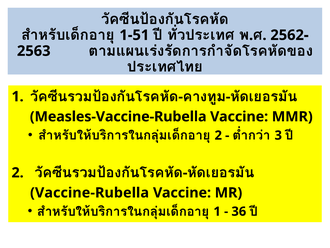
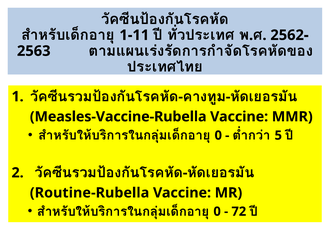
1-51: 1-51 -> 1-11 (134, 35)
2: 2 -> 0 (218, 135)
3: 3 -> 5 (278, 135)
Vaccine-Rubella: Vaccine-Rubella -> Routine-Rubella (90, 192)
1: 1 -> 0 (217, 211)
36: 36 -> 72 (239, 211)
